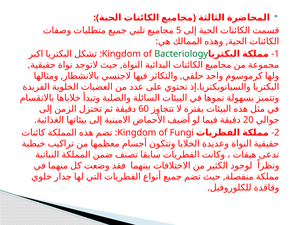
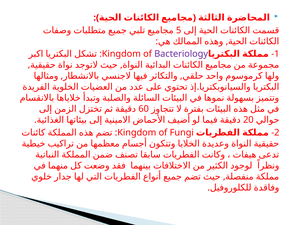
Bacteriology colour: green -> purple (181, 54)
